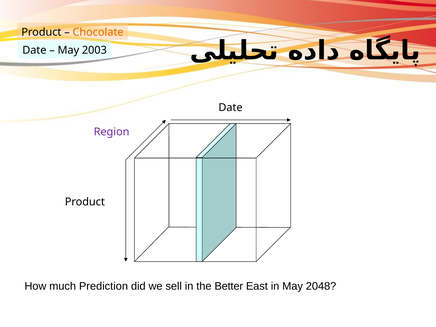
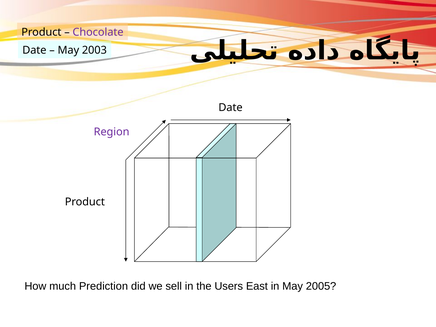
Chocolate colour: orange -> purple (98, 32)
Better: Better -> Users (229, 286)
2048: 2048 -> 2005 (321, 286)
